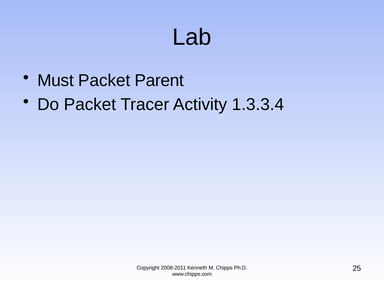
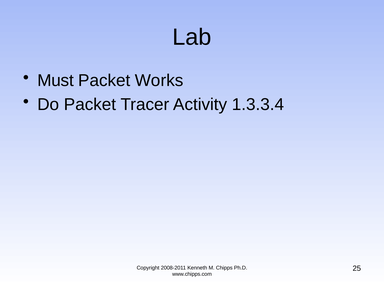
Parent: Parent -> Works (159, 81)
